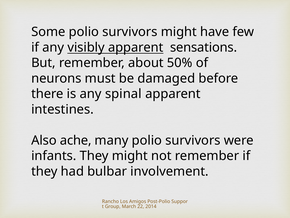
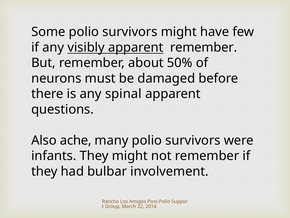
apparent sensations: sensations -> remember (204, 47)
intestines: intestines -> questions (63, 109)
